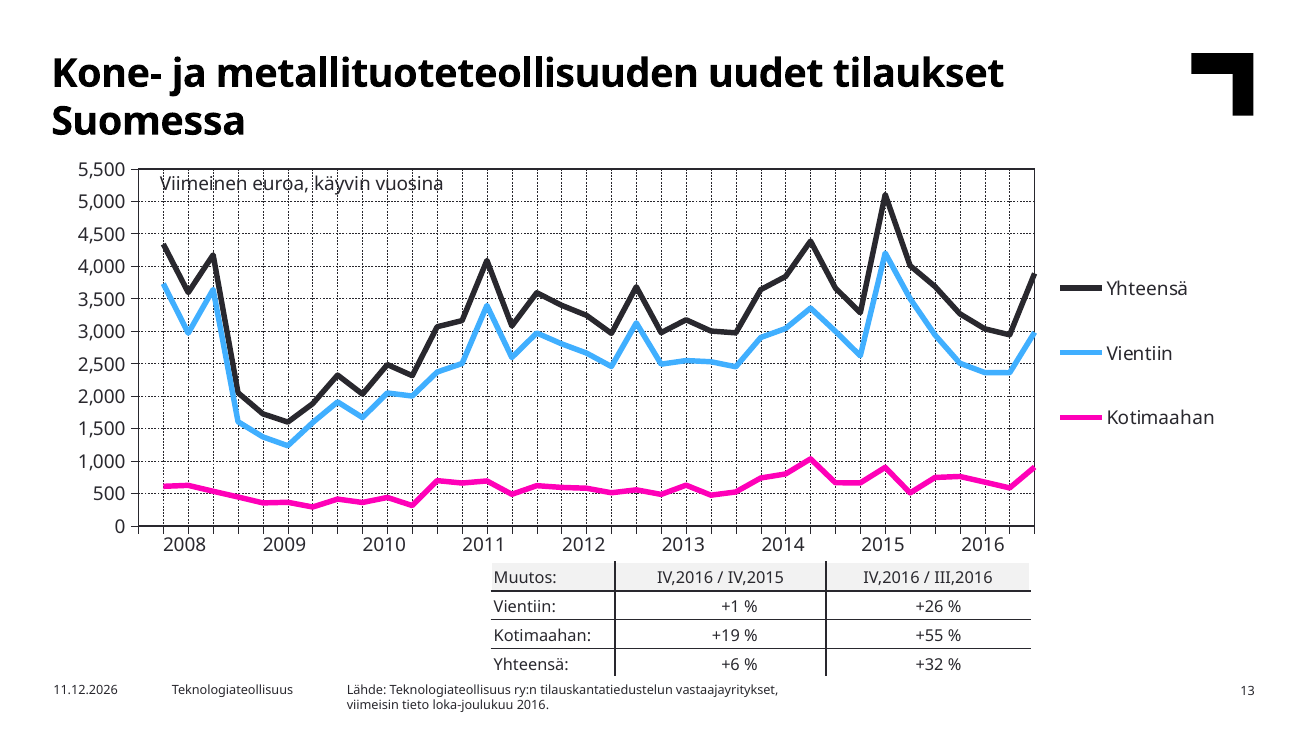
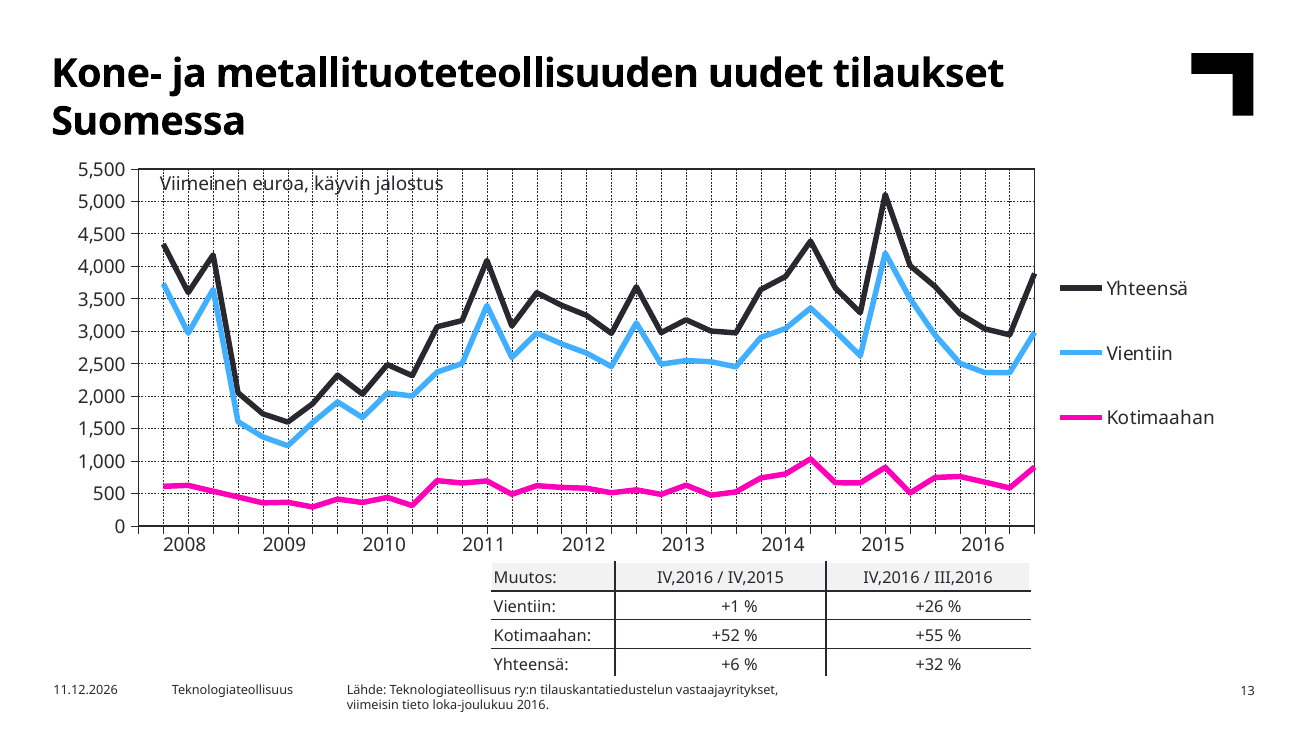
vuosina: vuosina -> jalostus (410, 184)
+19: +19 -> +52 (726, 636)
